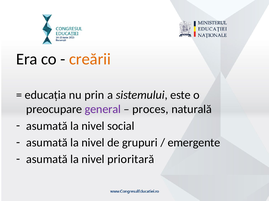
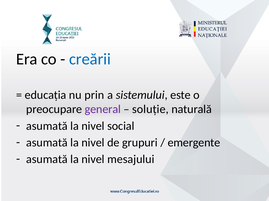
creării colour: orange -> blue (90, 59)
proces: proces -> soluție (150, 110)
prioritară: prioritară -> mesajului (131, 160)
